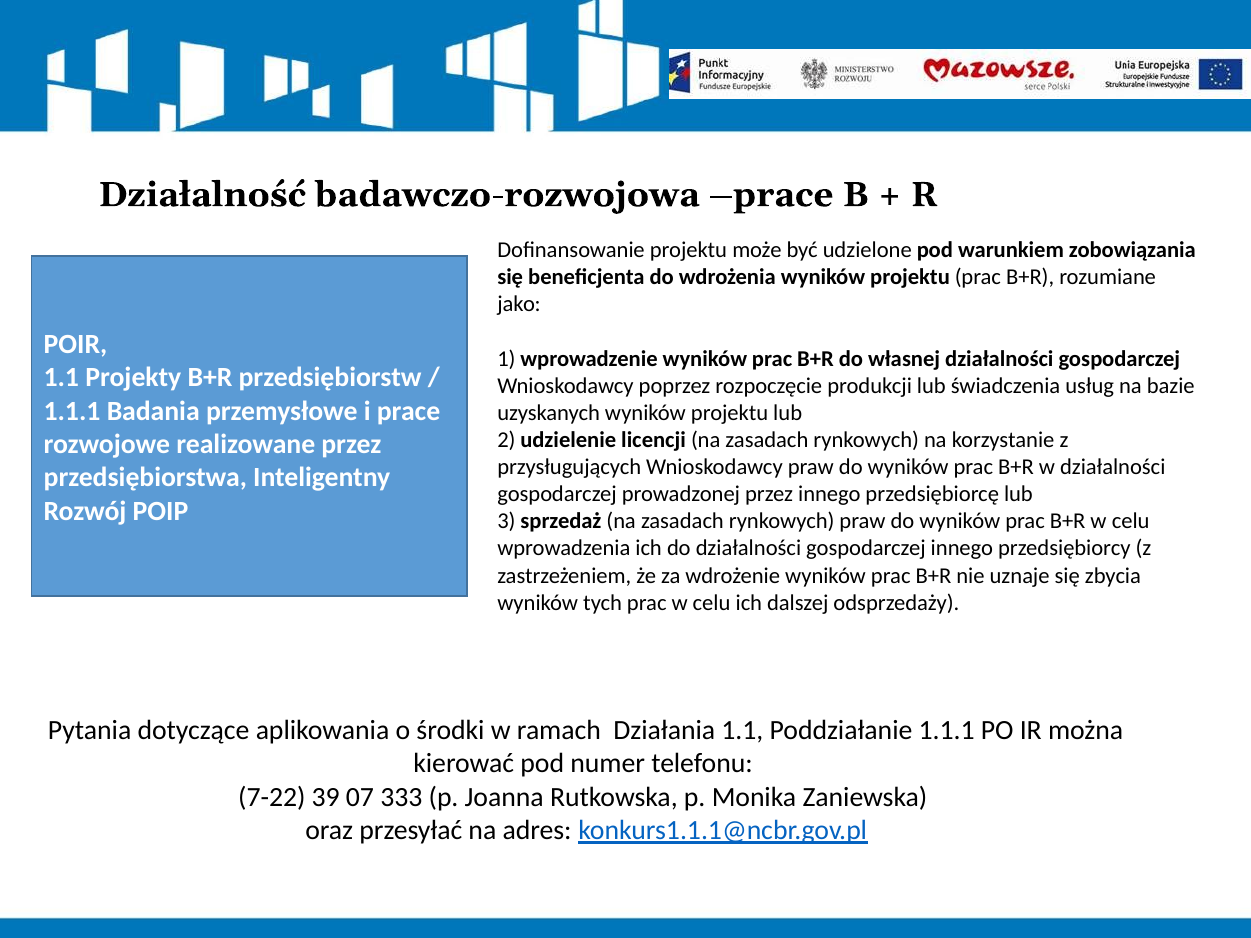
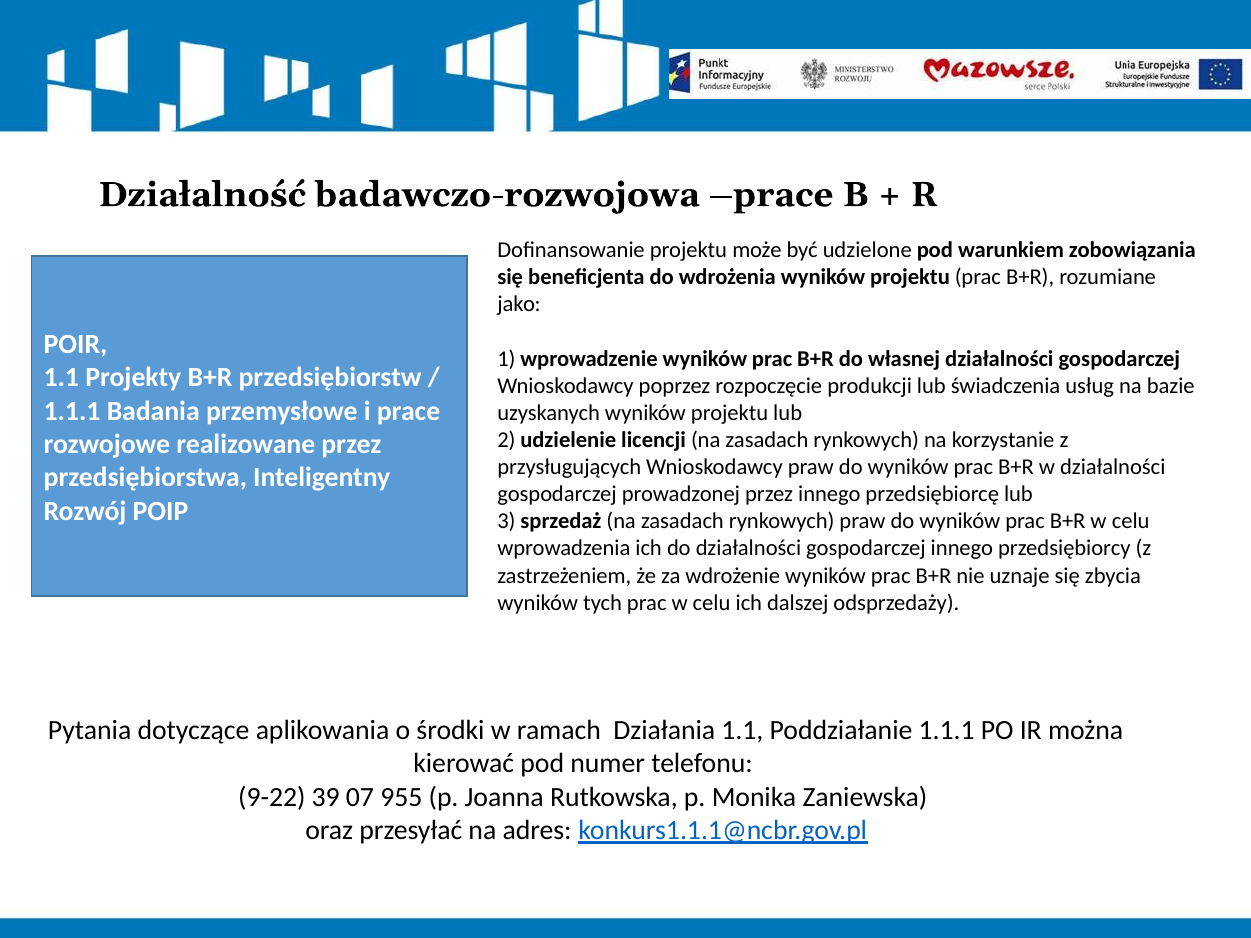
7-22: 7-22 -> 9-22 (272, 797)
333: 333 -> 955 (401, 797)
